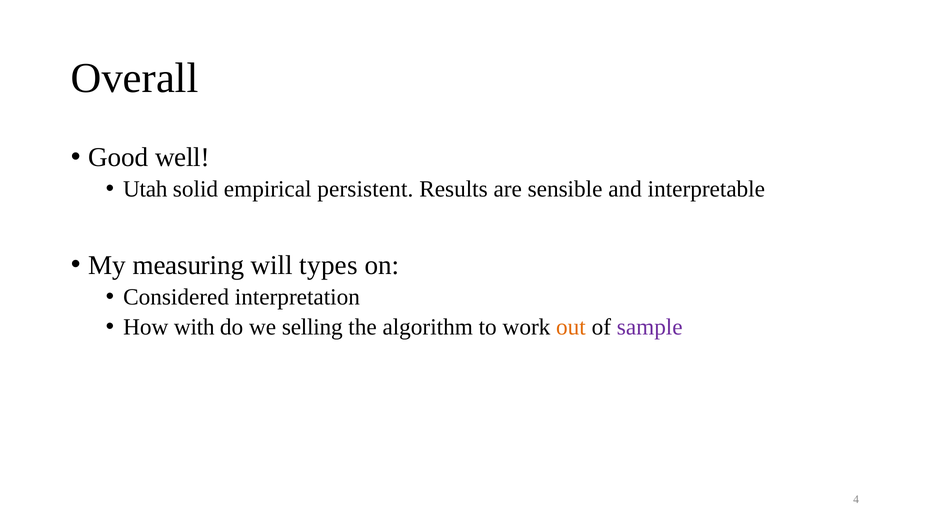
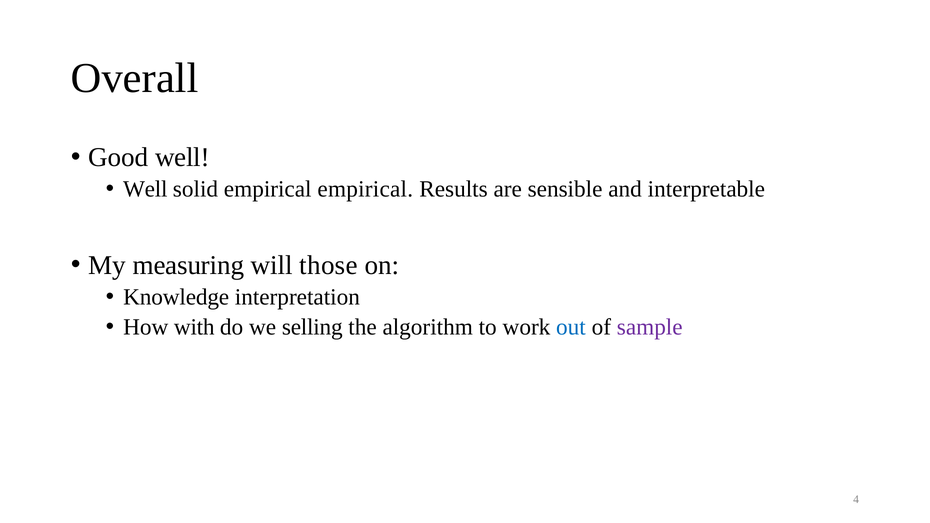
Utah: Utah -> Well (145, 189)
empirical persistent: persistent -> empirical (365, 189)
types: types -> those (329, 265)
Considered: Considered -> Knowledge (176, 297)
out colour: orange -> blue (571, 327)
